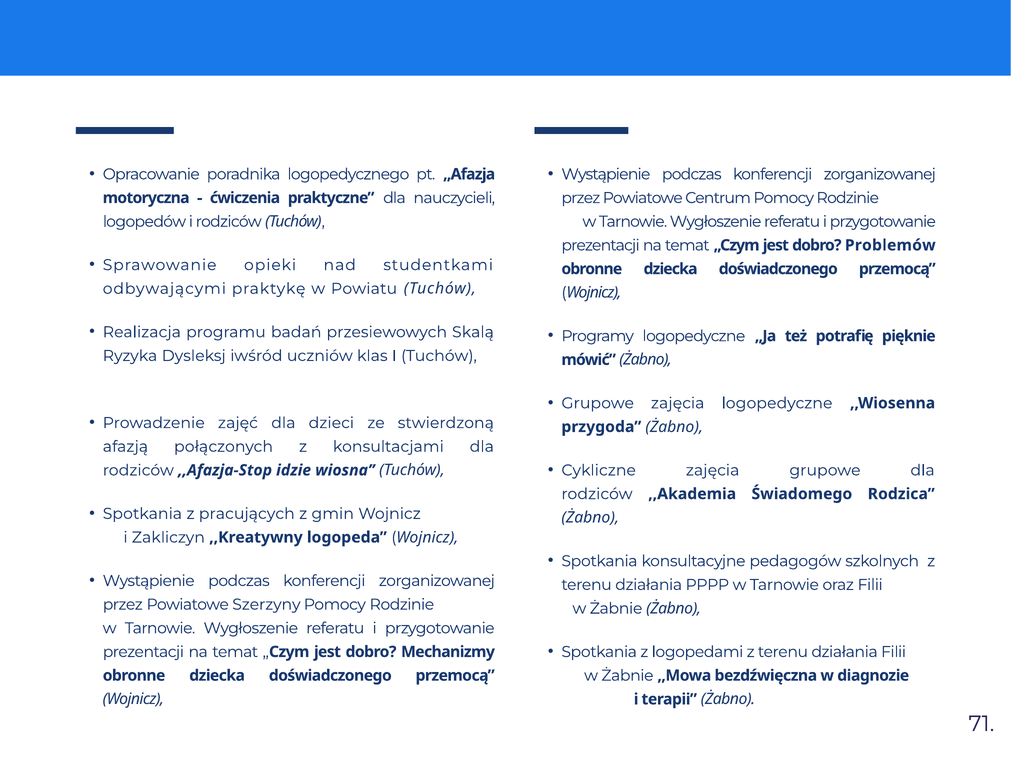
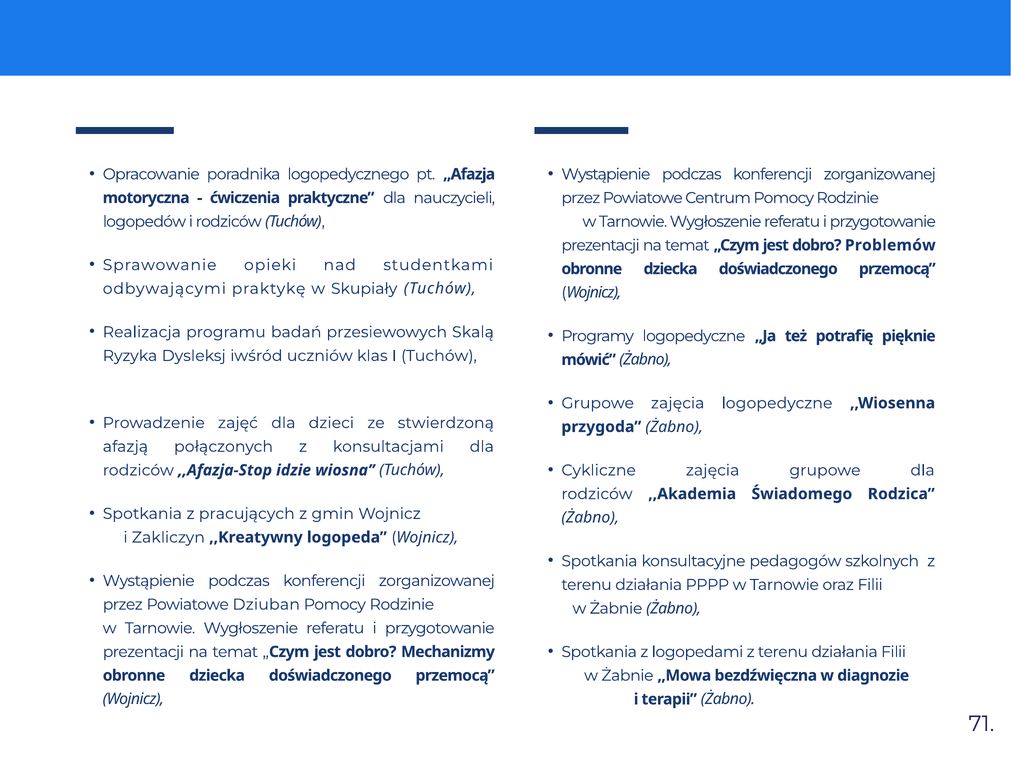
Powiatu: Powiatu -> Skupiały (364, 289)
Szerzyny: Szerzyny -> Dziuban (266, 605)
